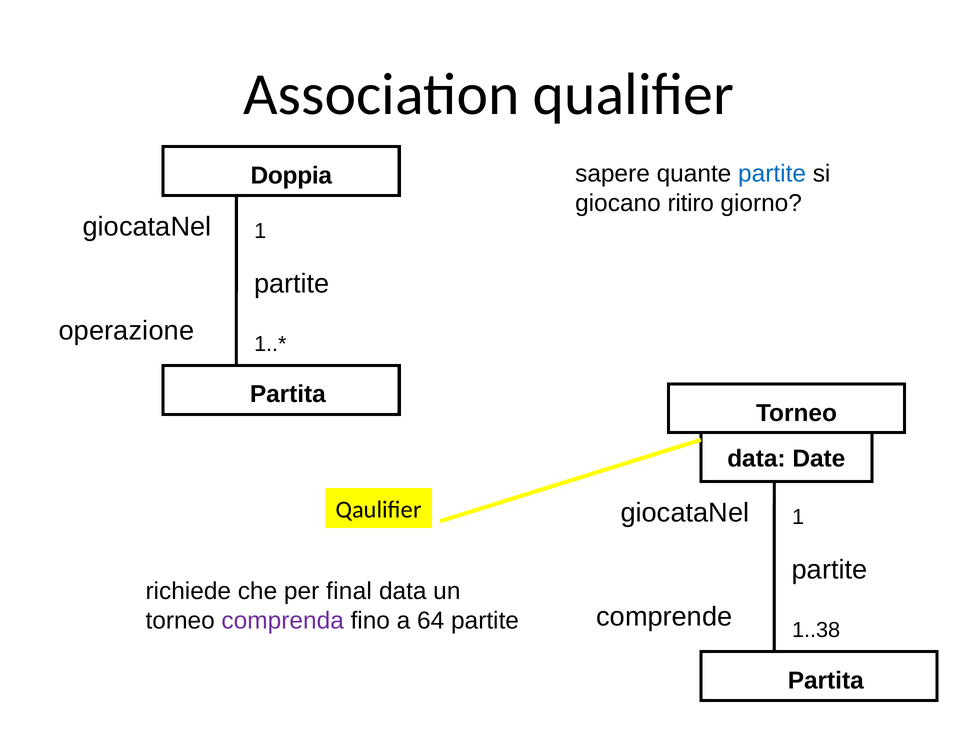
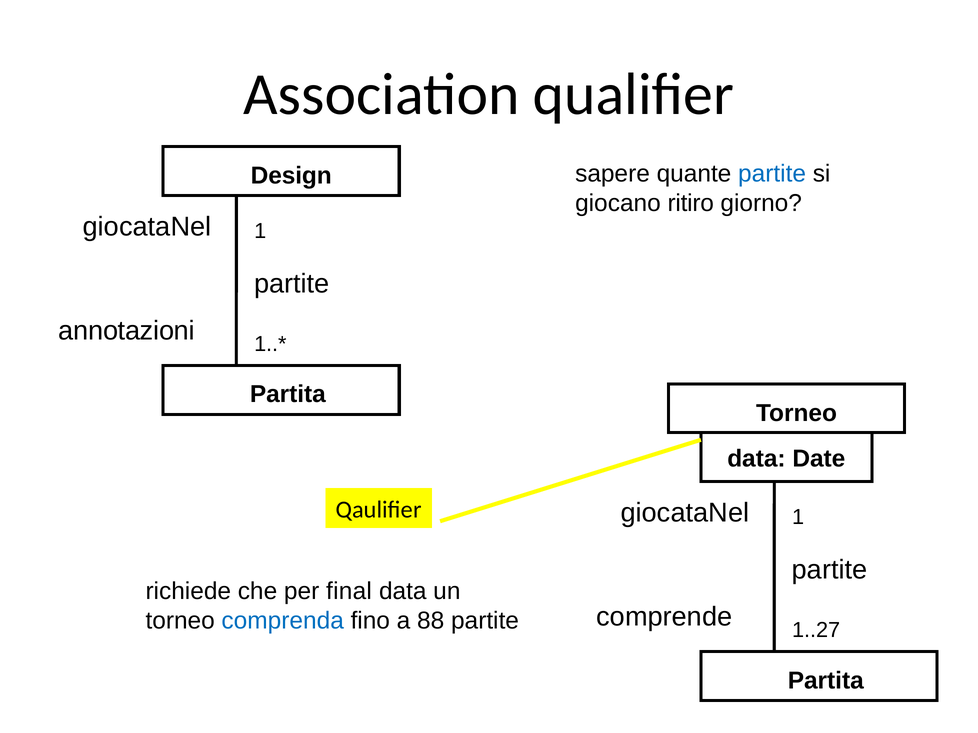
Doppia: Doppia -> Design (291, 176)
operazione: operazione -> annotazioni (127, 331)
comprenda colour: purple -> blue (283, 621)
64: 64 -> 88 (431, 621)
1..38: 1..38 -> 1..27 (816, 631)
